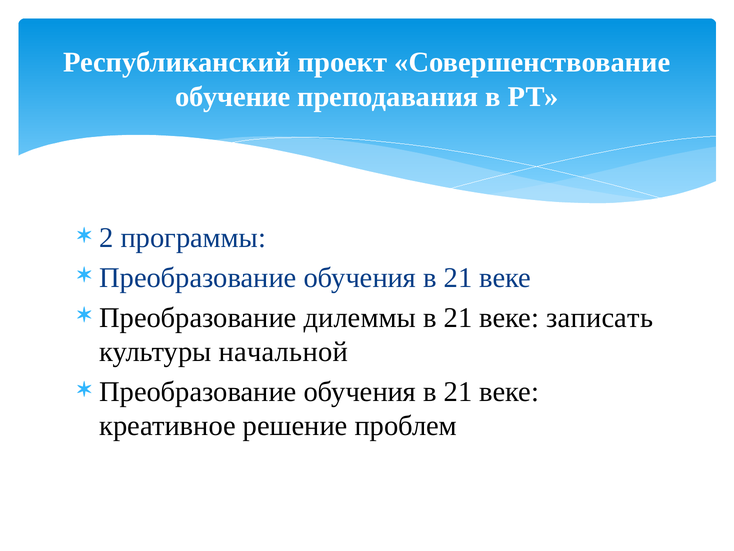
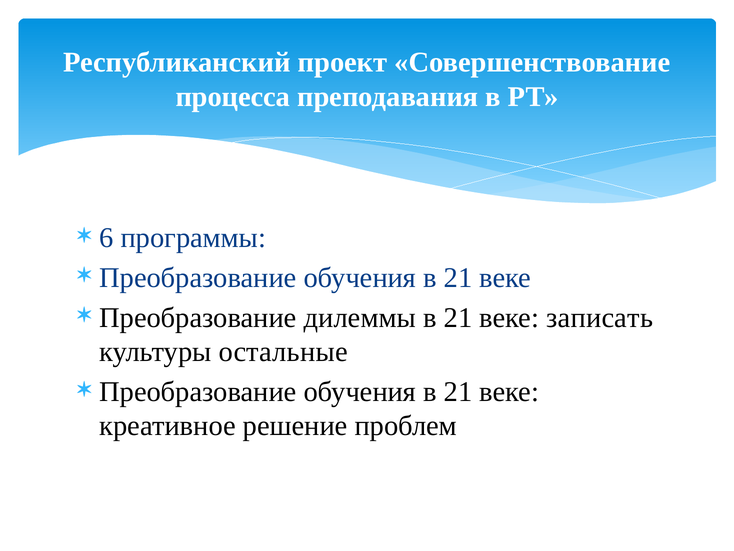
обучение: обучение -> процесса (233, 96)
2: 2 -> 6 (106, 238)
начальной: начальной -> остальные (283, 352)
